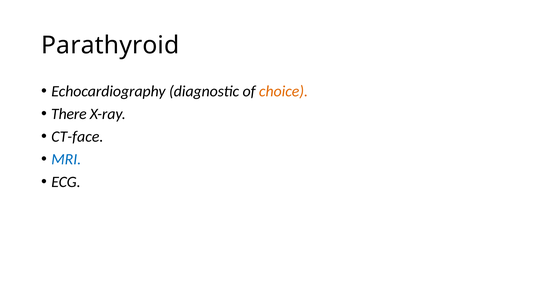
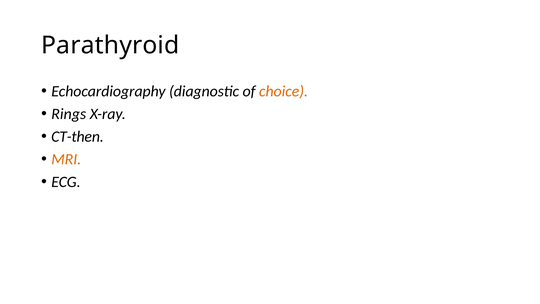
There: There -> Rings (69, 114)
CT-face: CT-face -> CT-then (77, 137)
MRI colour: blue -> orange (66, 159)
